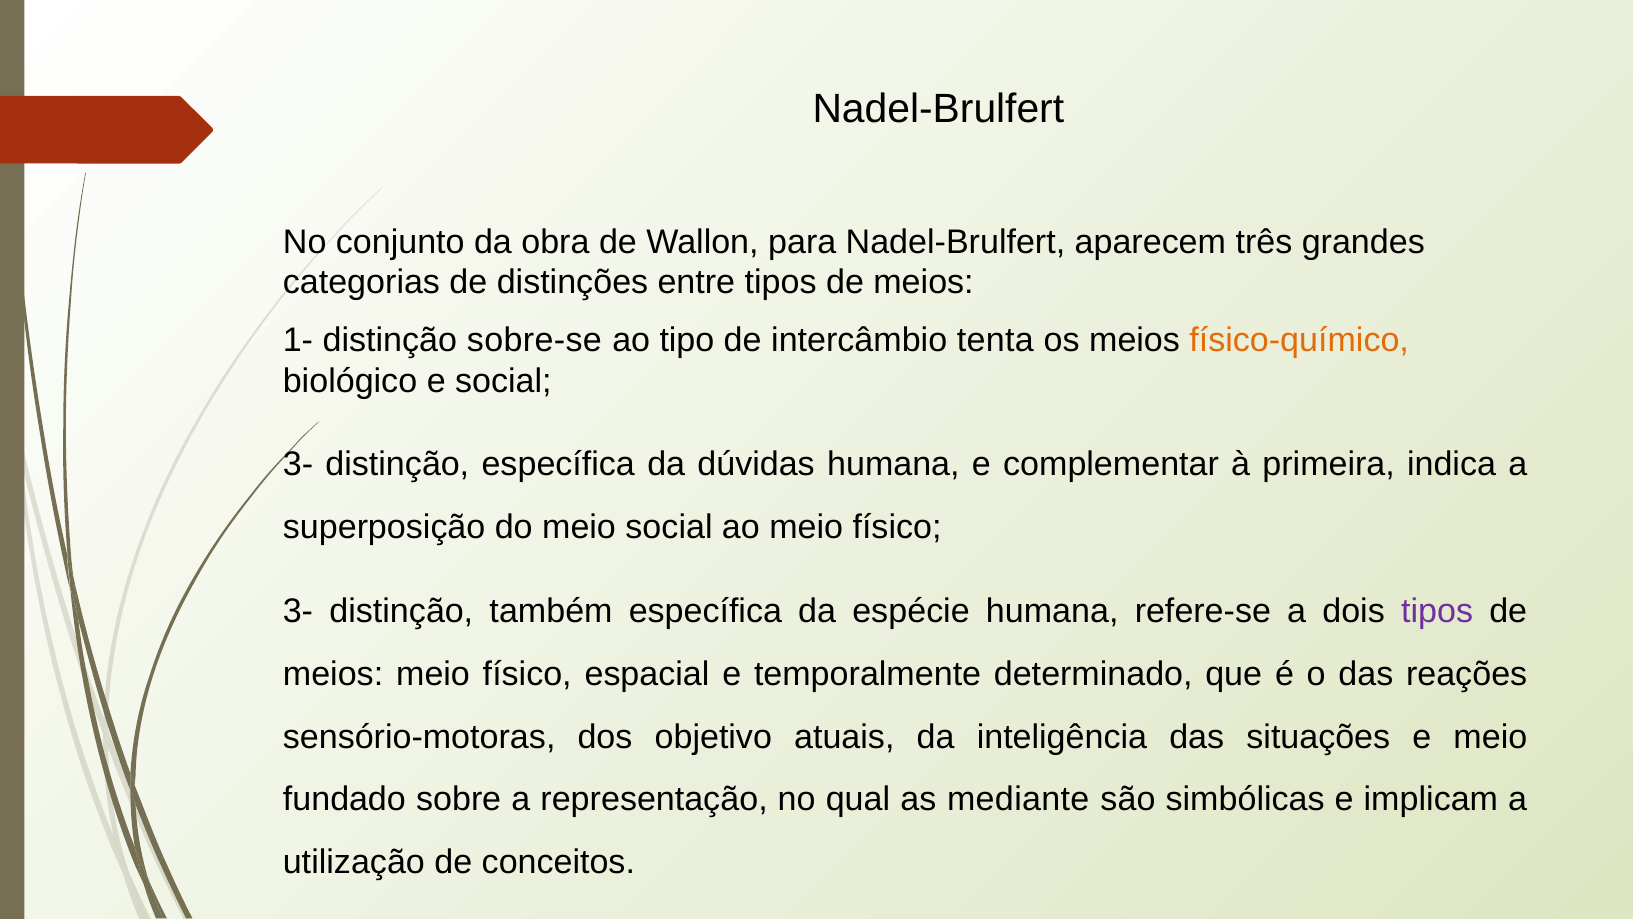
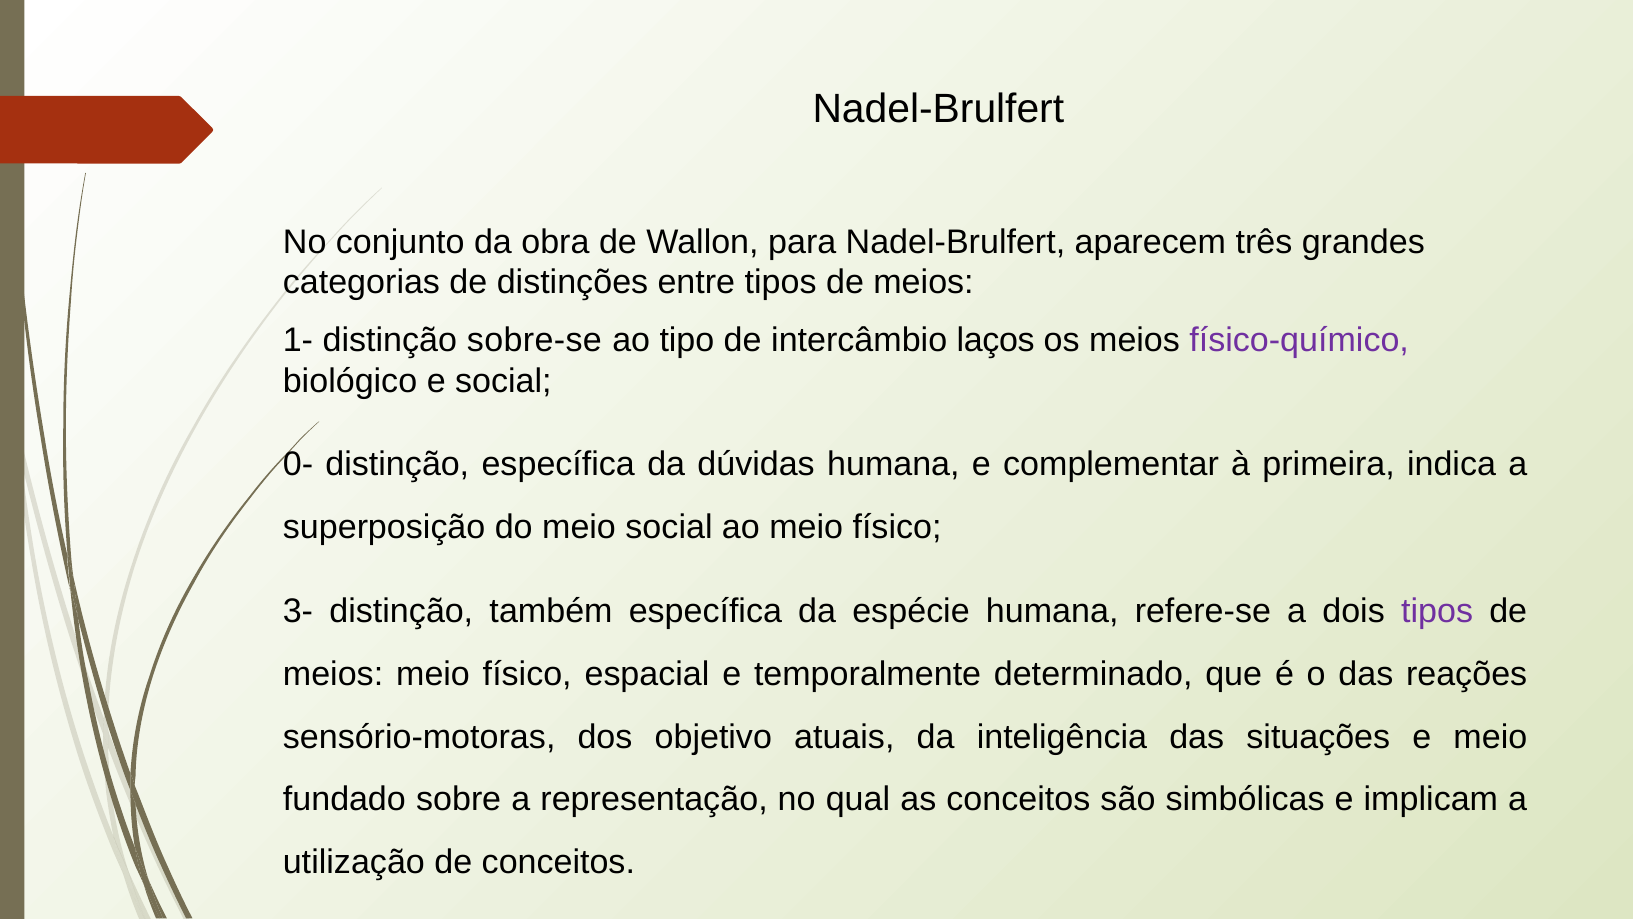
tenta: tenta -> laços (996, 340)
físico-químico colour: orange -> purple (1299, 340)
3-: 3- -> 0- (298, 465)
as mediante: mediante -> conceitos (1018, 799)
